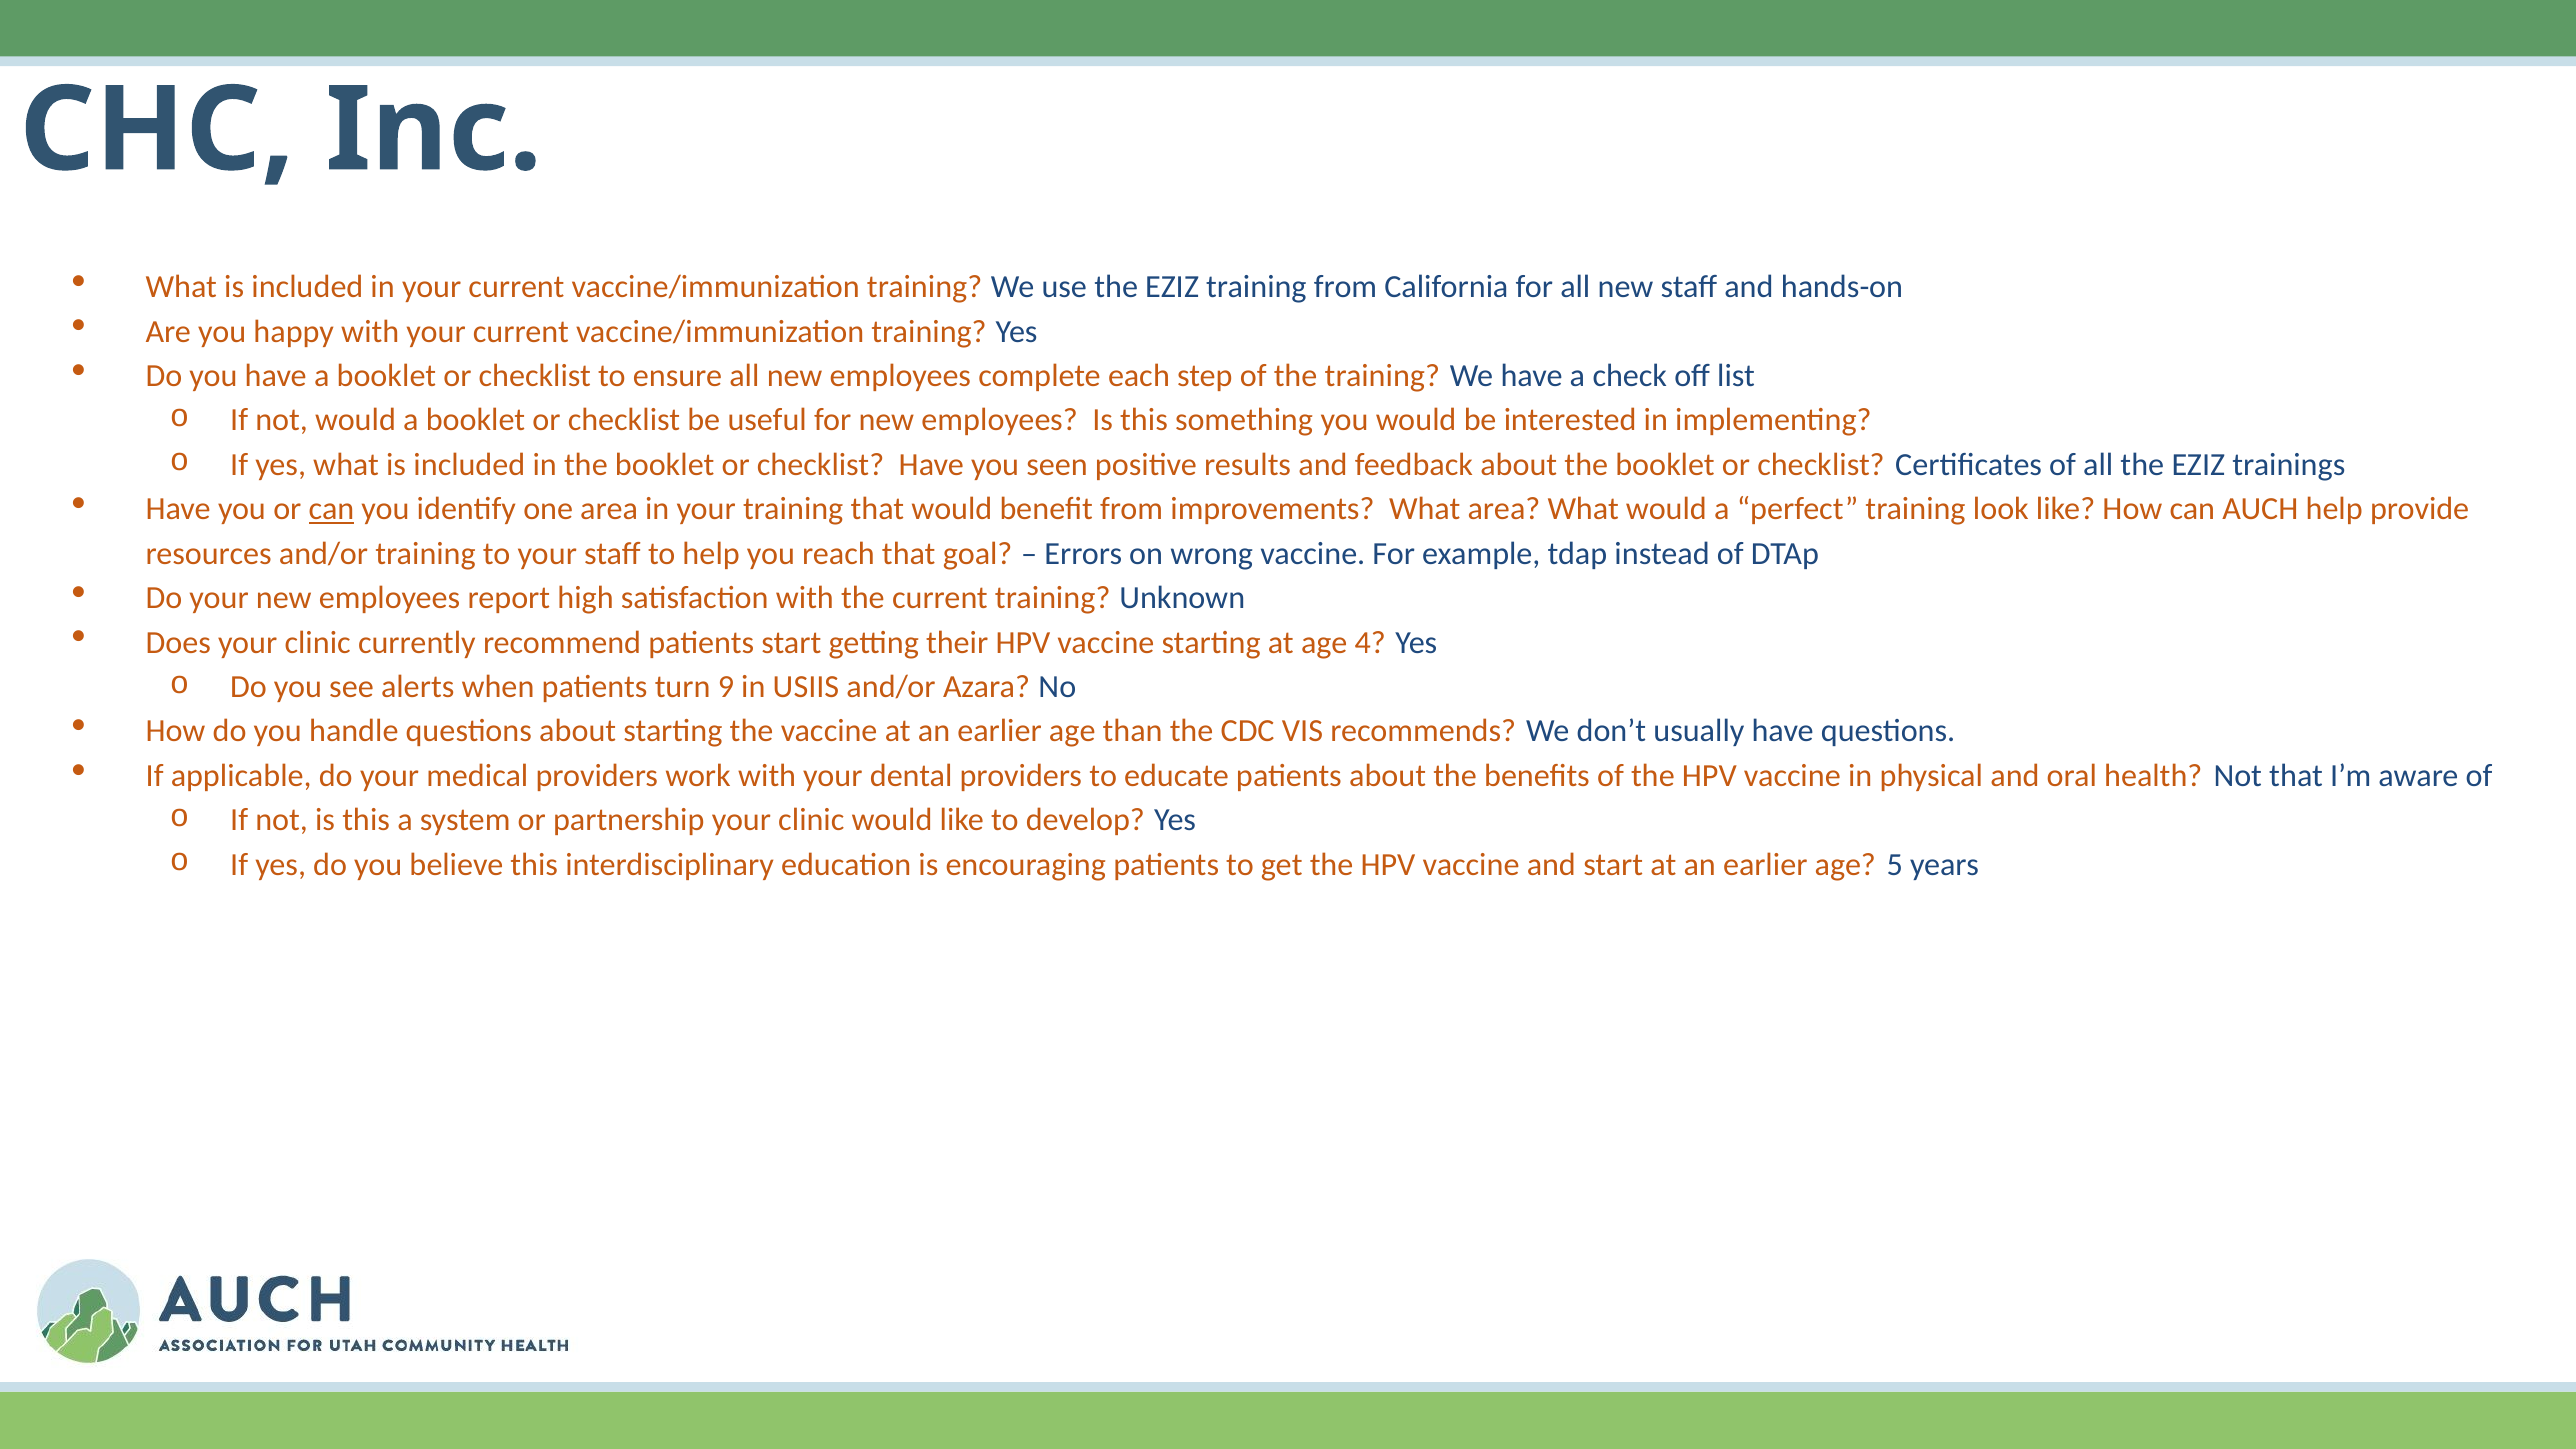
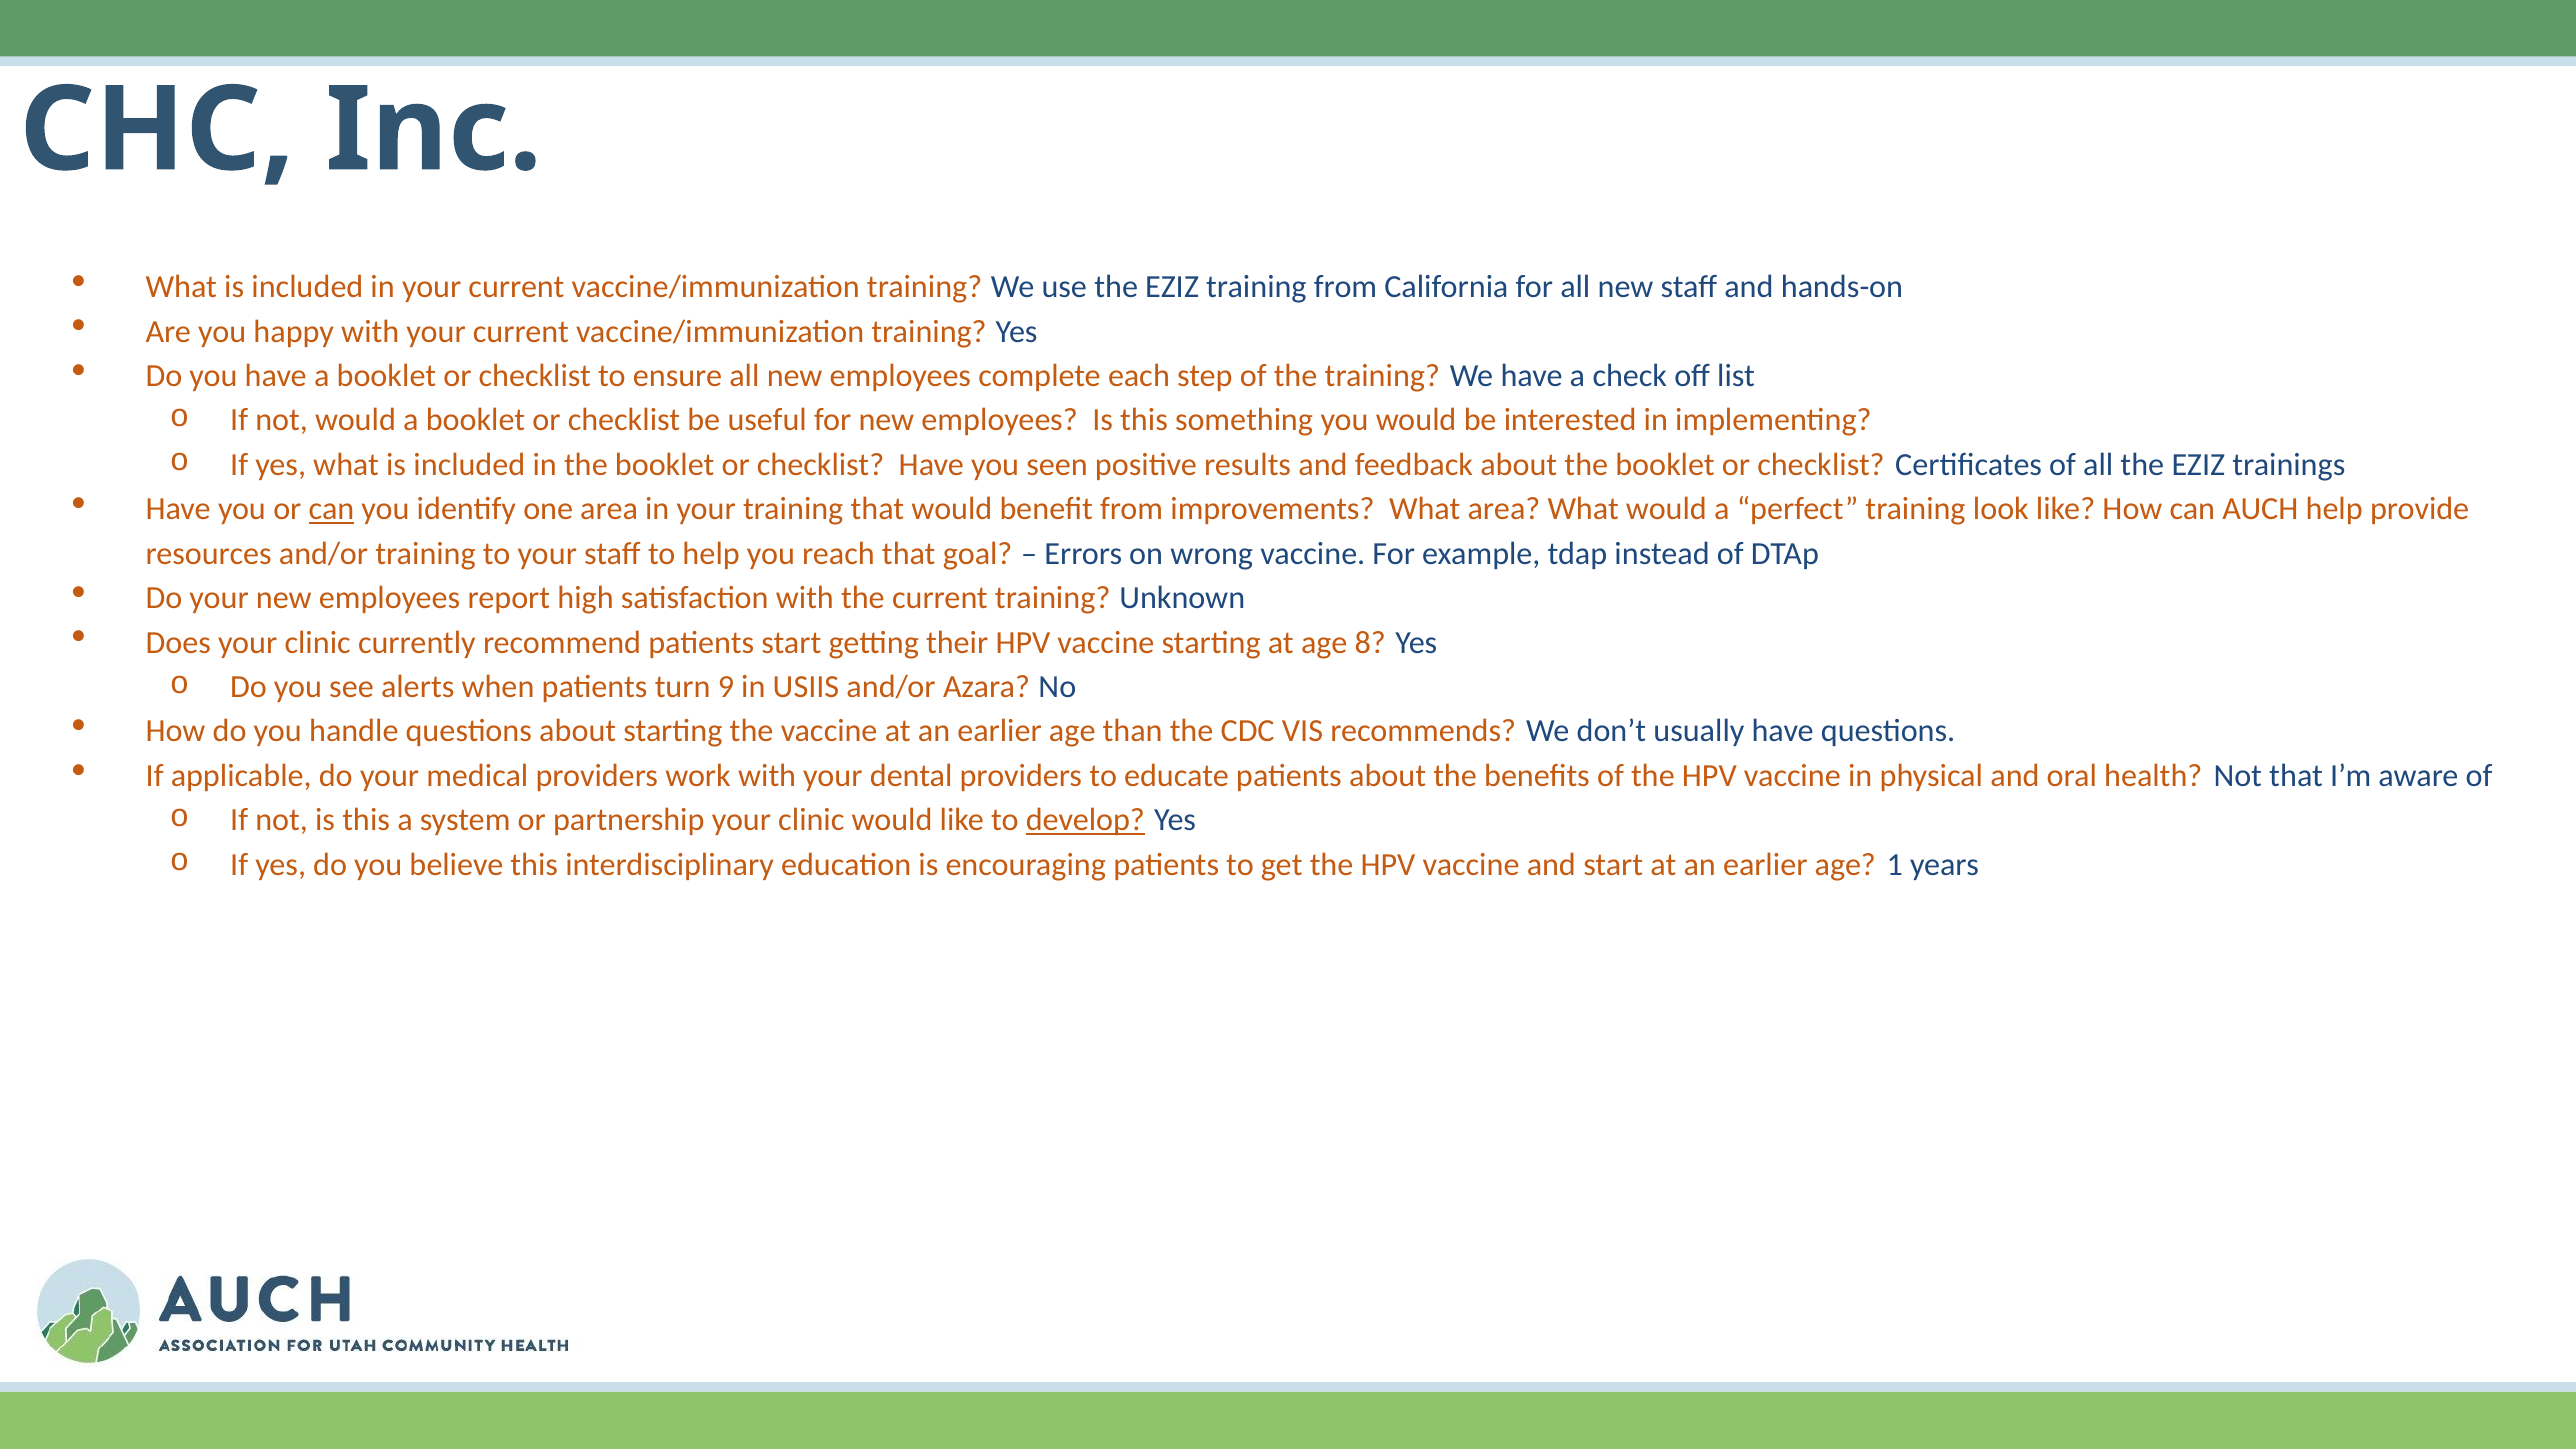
4: 4 -> 8 (1370, 642)
develop underline: none -> present (1085, 820)
5: 5 -> 1 (1895, 865)
